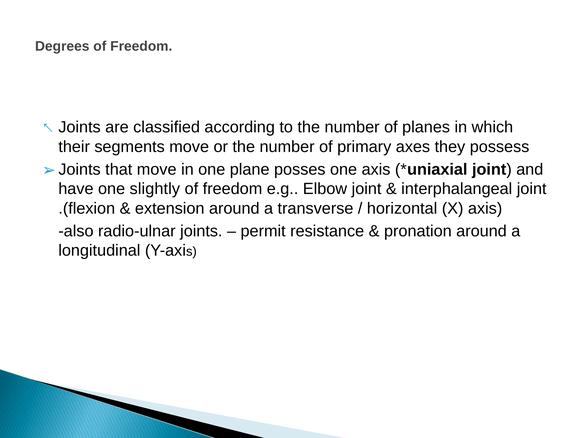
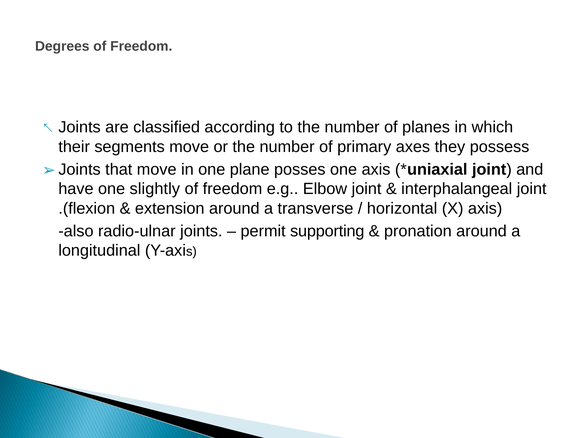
resistance: resistance -> supporting (327, 231)
